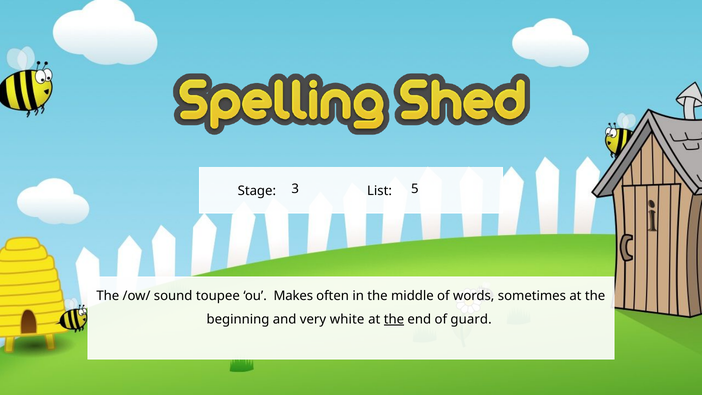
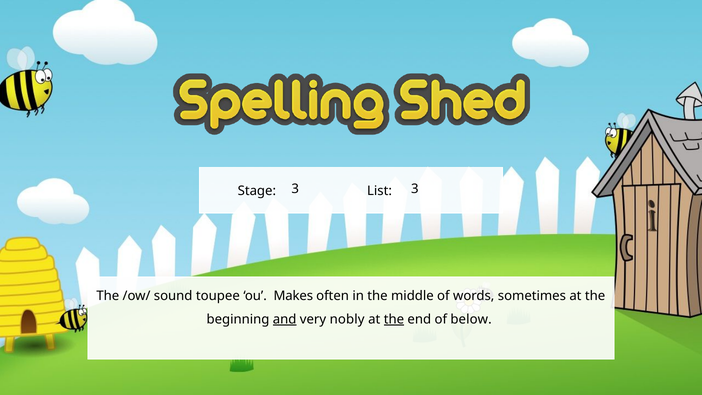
3 5: 5 -> 3 (415, 189)
and underline: none -> present (285, 319)
white: white -> nobly (347, 319)
guard: guard -> below (471, 319)
